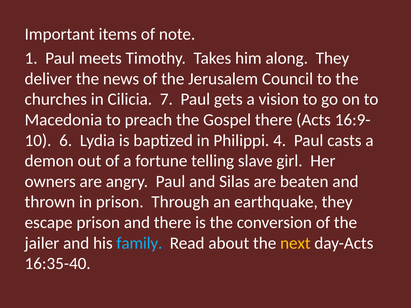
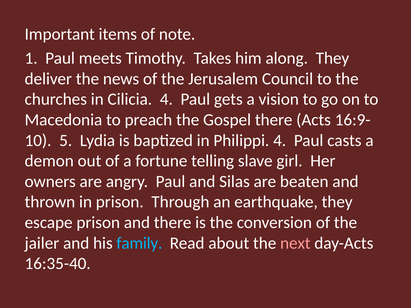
Cilicia 7: 7 -> 4 (166, 99)
6: 6 -> 5 (66, 140)
next colour: yellow -> pink (295, 243)
